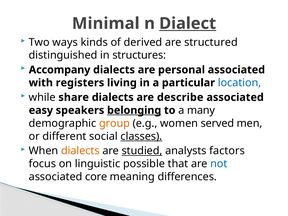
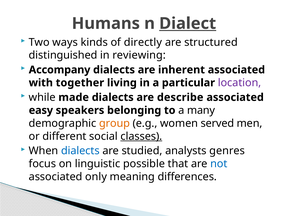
Minimal: Minimal -> Humans (106, 23)
derived: derived -> directly (143, 42)
structures: structures -> reviewing (139, 55)
personal: personal -> inherent (181, 70)
registers: registers -> together (80, 83)
location colour: blue -> purple (240, 83)
share: share -> made (74, 97)
belonging underline: present -> none (134, 110)
dialects colour: orange -> blue (80, 151)
studied underline: present -> none (142, 151)
factors: factors -> genres (227, 151)
core: core -> only (96, 177)
